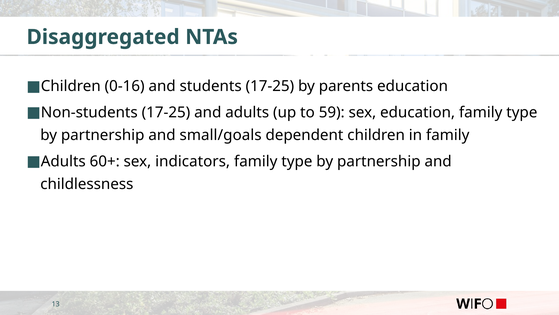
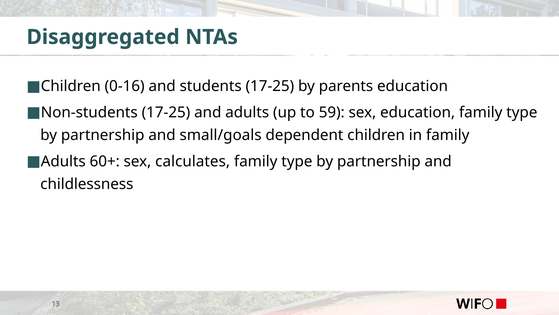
indicators: indicators -> calculates (193, 161)
